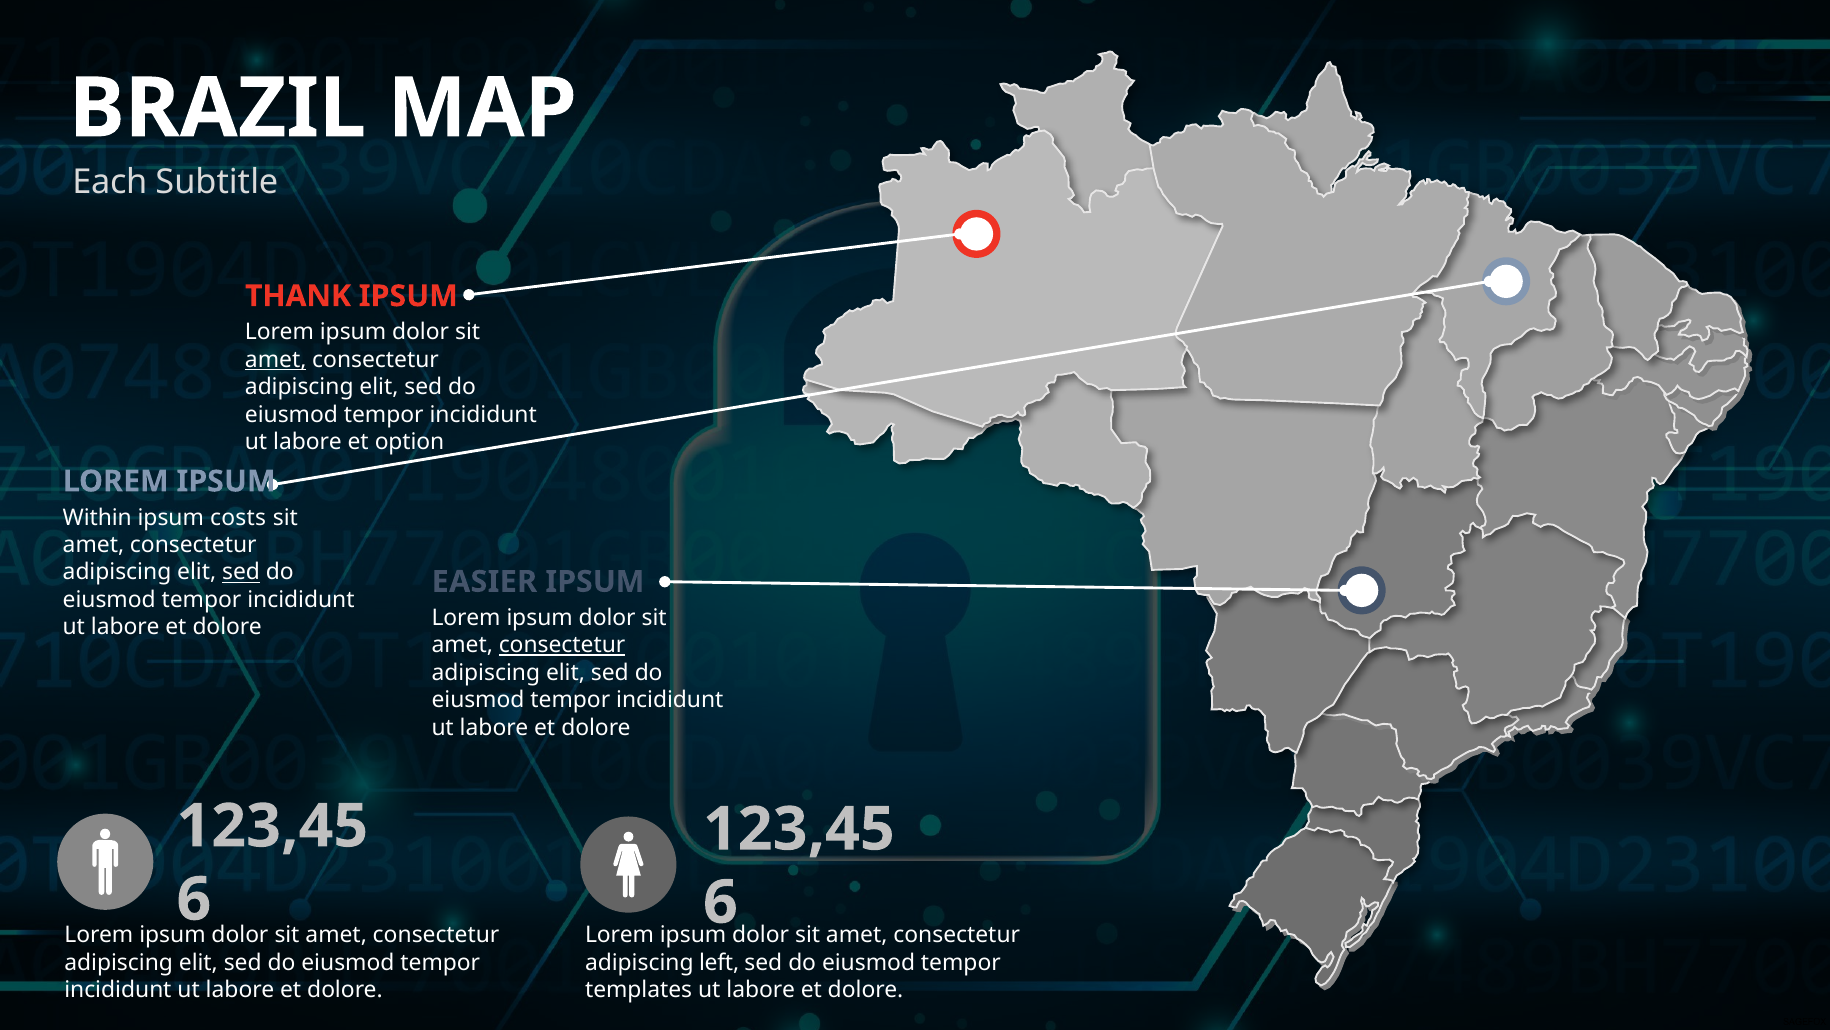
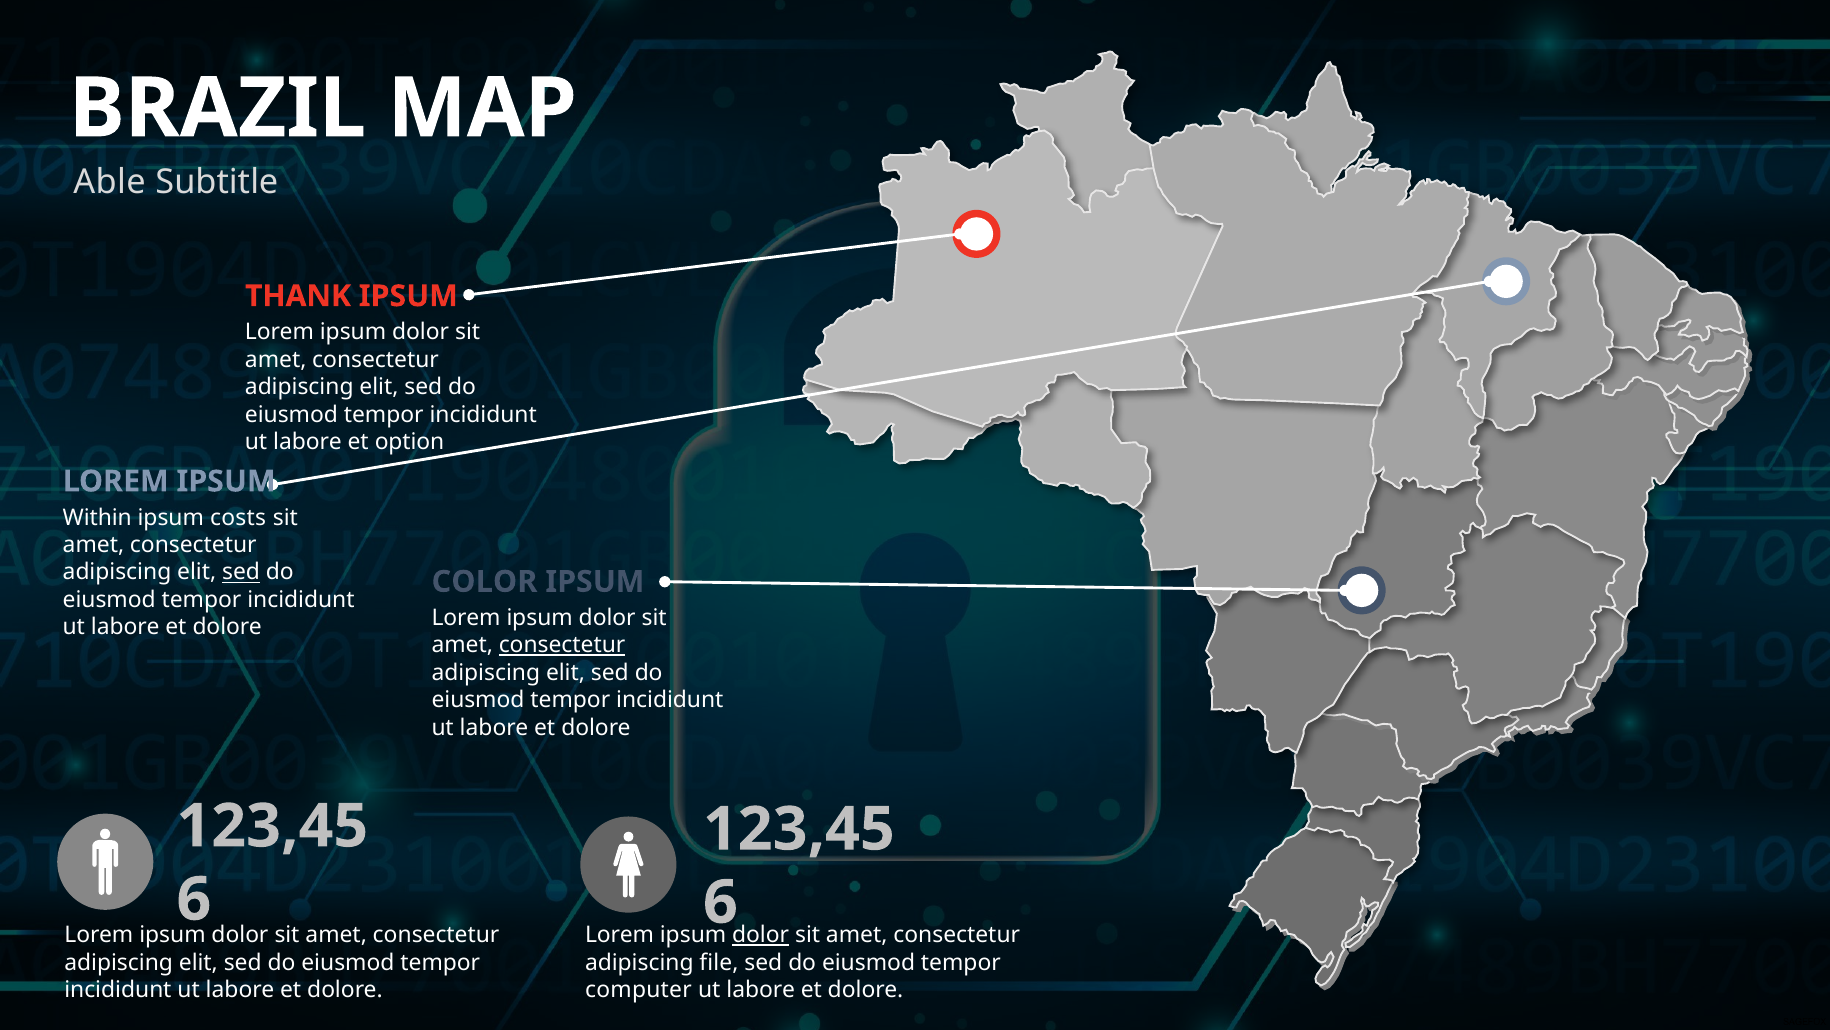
Each: Each -> Able (110, 182)
amet underline: present -> none (276, 360)
EASIER: EASIER -> COLOR (484, 581)
dolor underline: none -> present (761, 935)
left: left -> file (719, 962)
templates: templates -> computer (638, 989)
